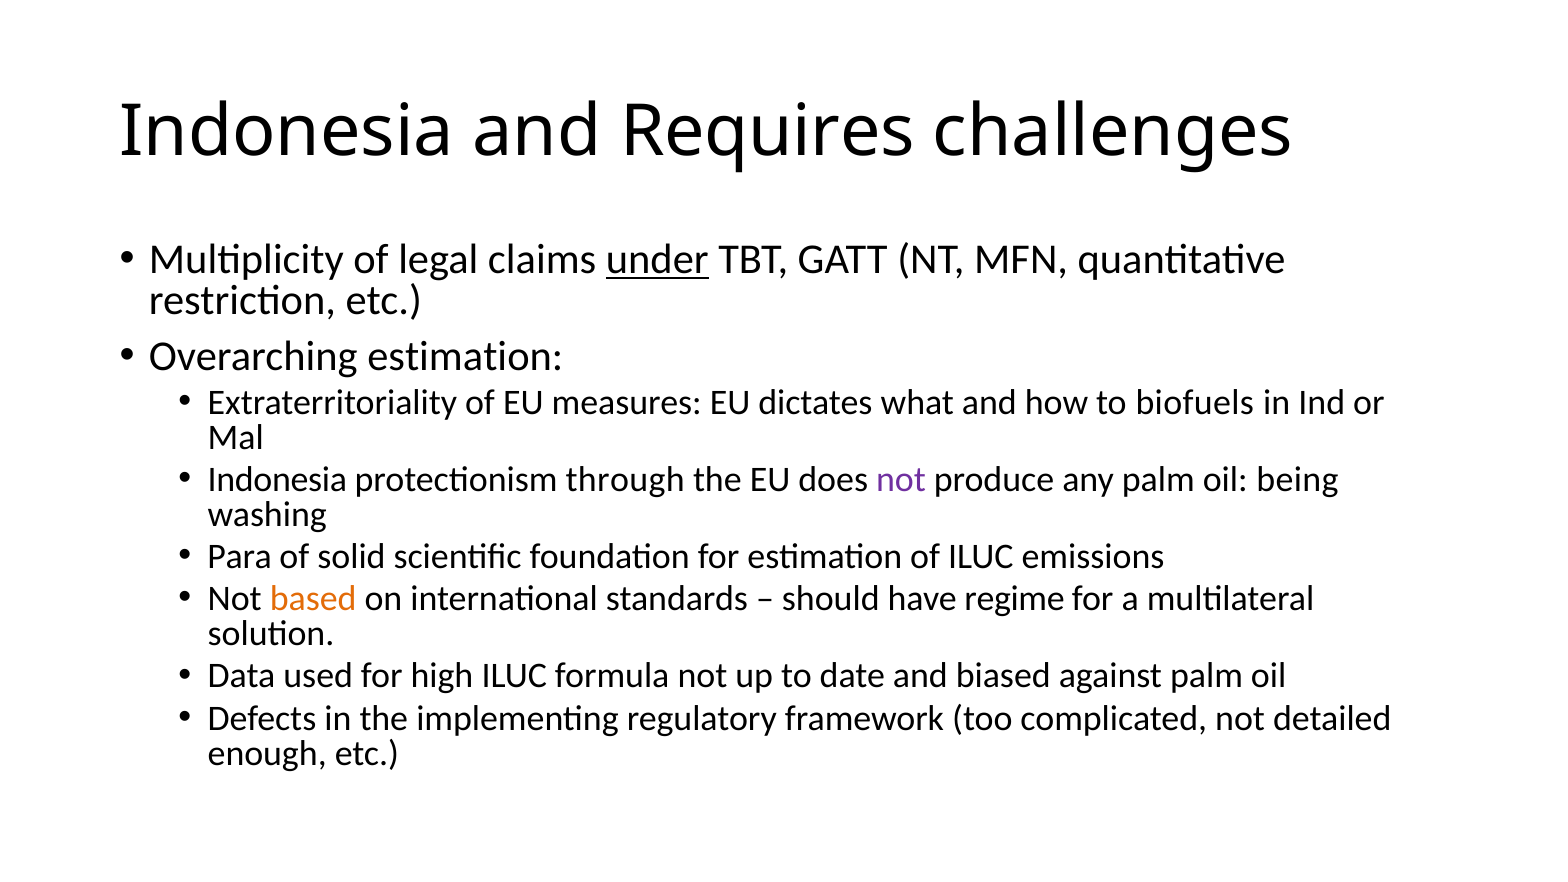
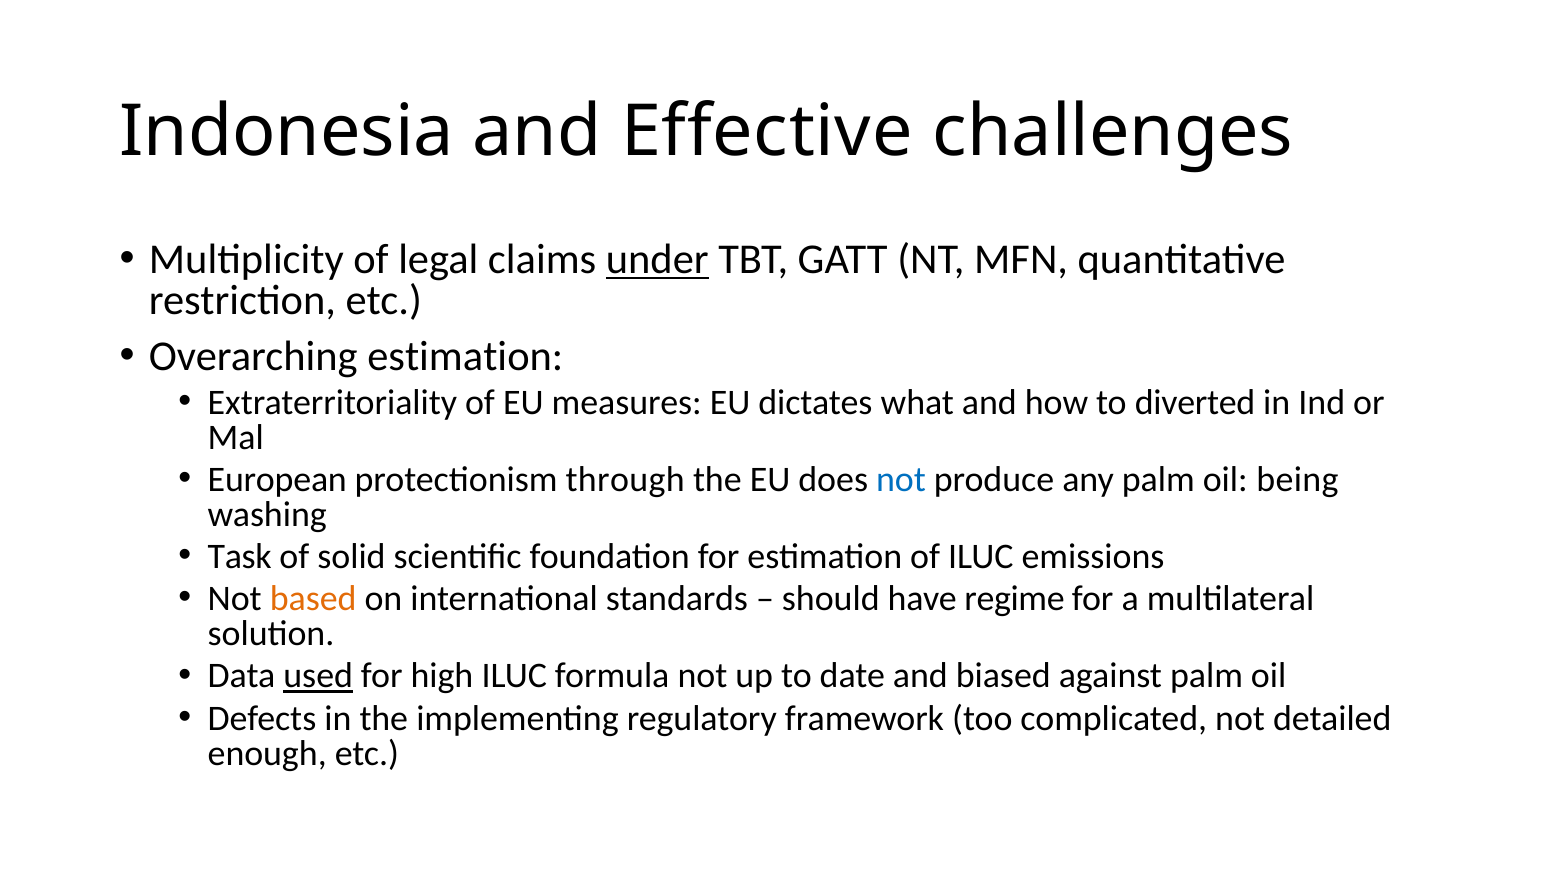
Requires: Requires -> Effective (767, 132)
biofuels: biofuels -> diverted (1195, 402)
Indonesia: Indonesia -> European (277, 480)
not colour: purple -> blue (901, 480)
Para: Para -> Task (240, 557)
used underline: none -> present (318, 676)
